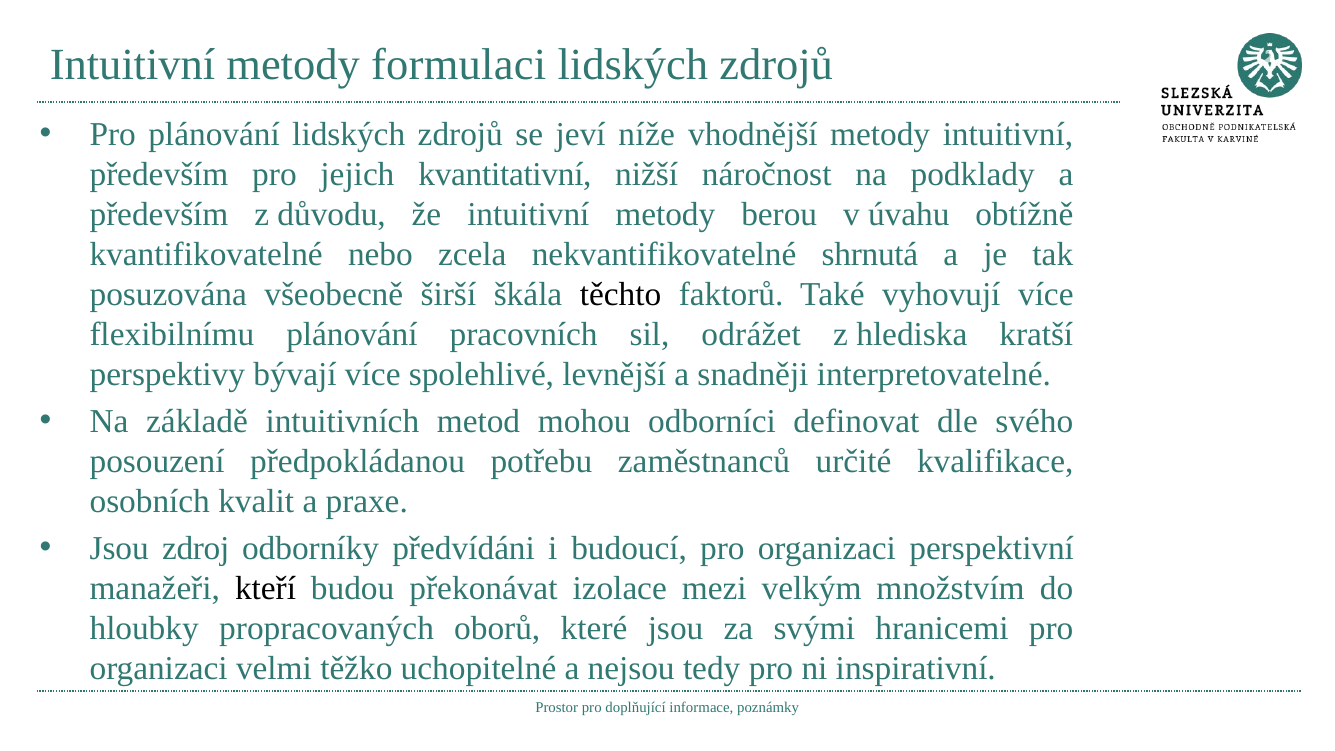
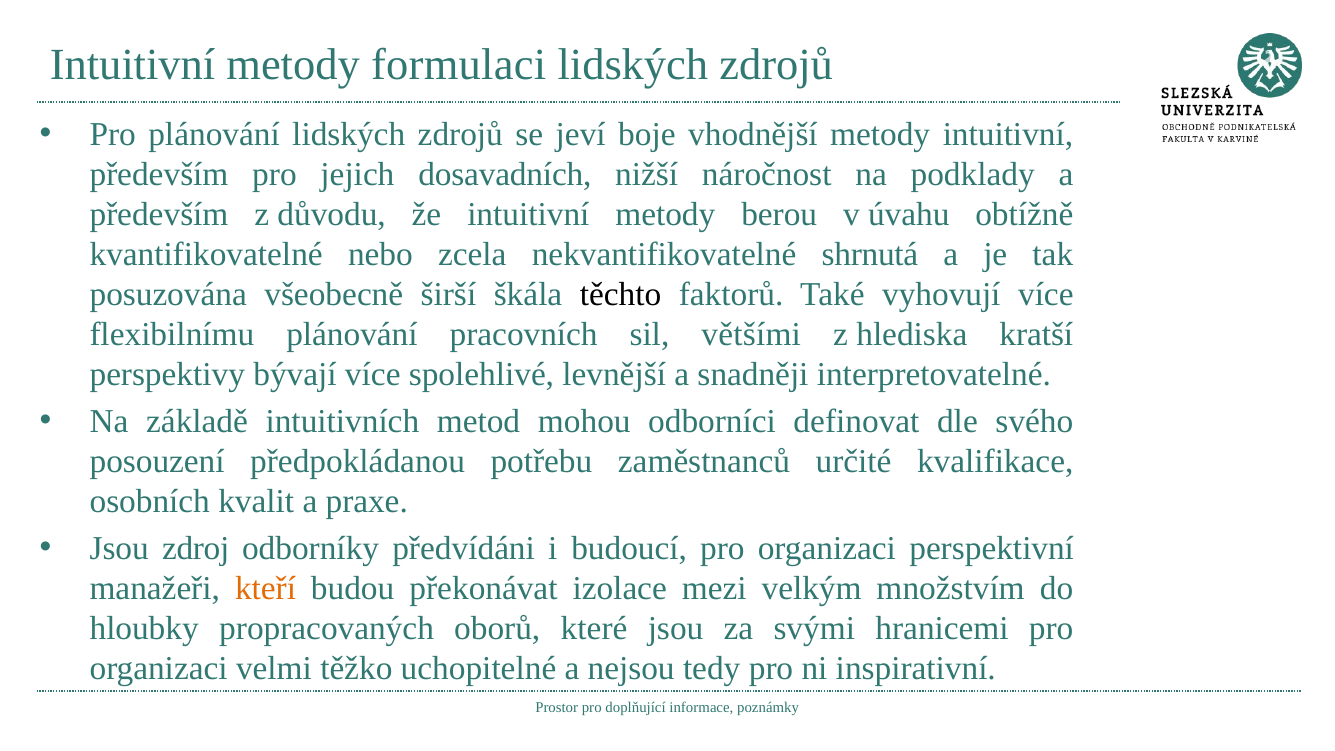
níže: níže -> boje (647, 134)
kvantitativní: kvantitativní -> dosavadních (505, 174)
odrážet: odrážet -> většími (751, 335)
kteří colour: black -> orange (266, 588)
